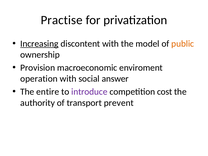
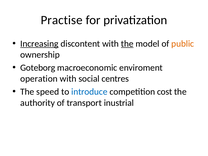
the underline: none -> present (127, 44)
Provision: Provision -> Goteborg (38, 68)
answer: answer -> centres (115, 79)
entire: entire -> speed (48, 92)
introduce colour: purple -> blue (89, 92)
prevent: prevent -> inustrial (119, 103)
